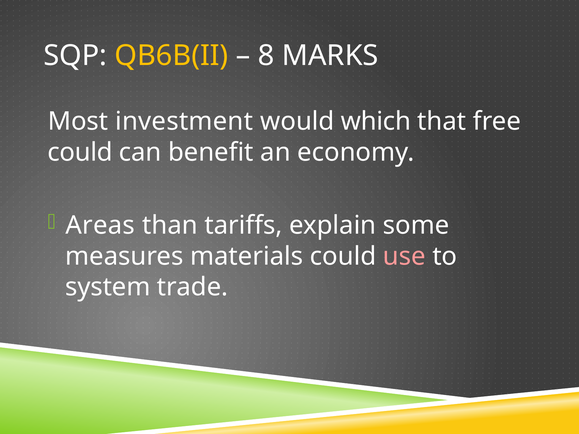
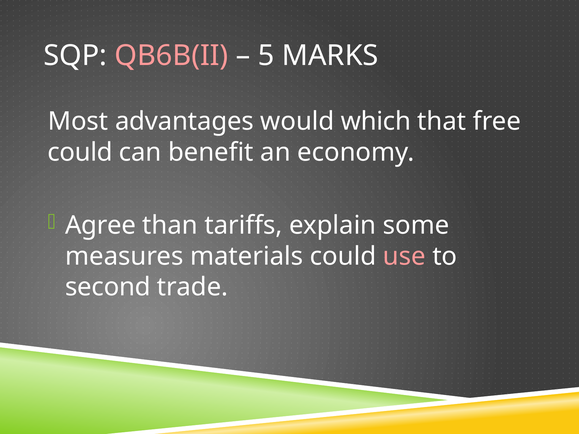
QB6B(II colour: yellow -> pink (171, 56)
8: 8 -> 5 (266, 56)
investment: investment -> advantages (184, 121)
Areas: Areas -> Agree (100, 225)
system: system -> second (108, 287)
